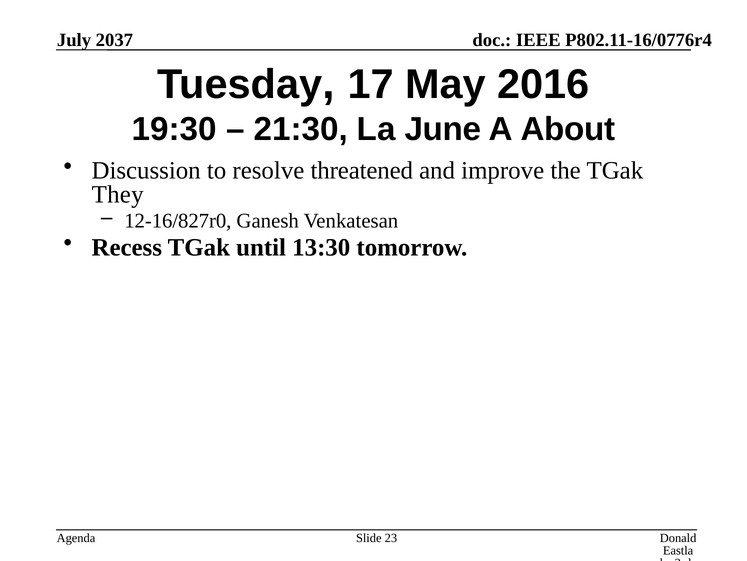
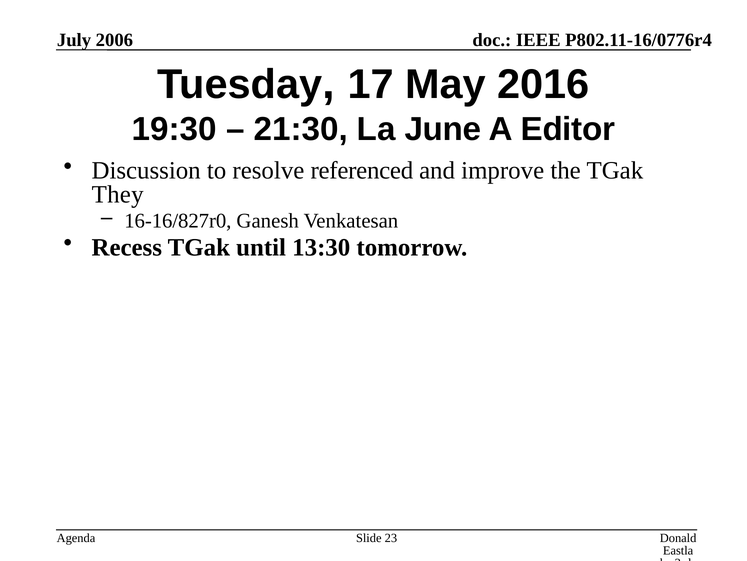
2037: 2037 -> 2006 (114, 40)
About: About -> Editor (568, 129)
threatened: threatened -> referenced (362, 170)
12-16/827r0: 12-16/827r0 -> 16-16/827r0 (178, 220)
